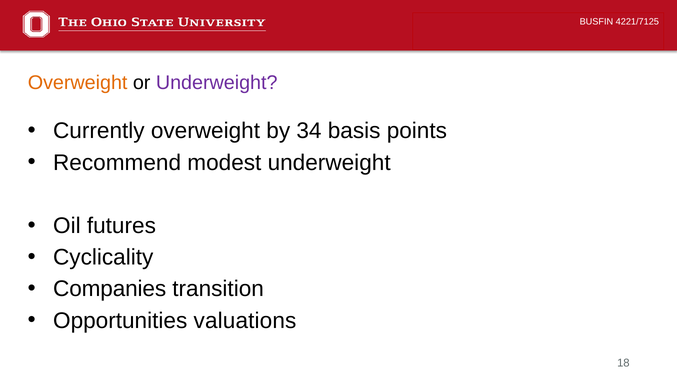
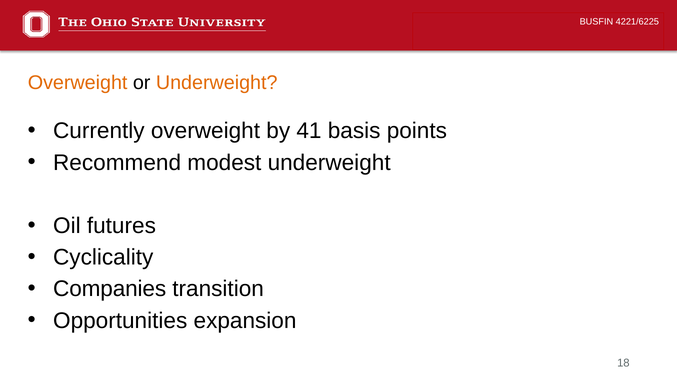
4221/7125: 4221/7125 -> 4221/6225 (637, 22)
Underweight colour: purple -> orange (217, 83)
34: 34 -> 41 (309, 131)
valuations: valuations -> expansion (245, 321)
